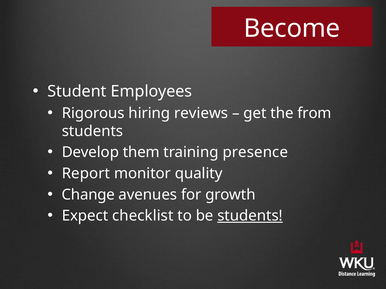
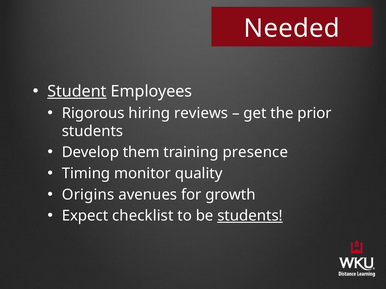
Become: Become -> Needed (292, 28)
Student underline: none -> present (77, 92)
from: from -> prior (314, 113)
Report: Report -> Timing (86, 174)
Change: Change -> Origins (88, 195)
